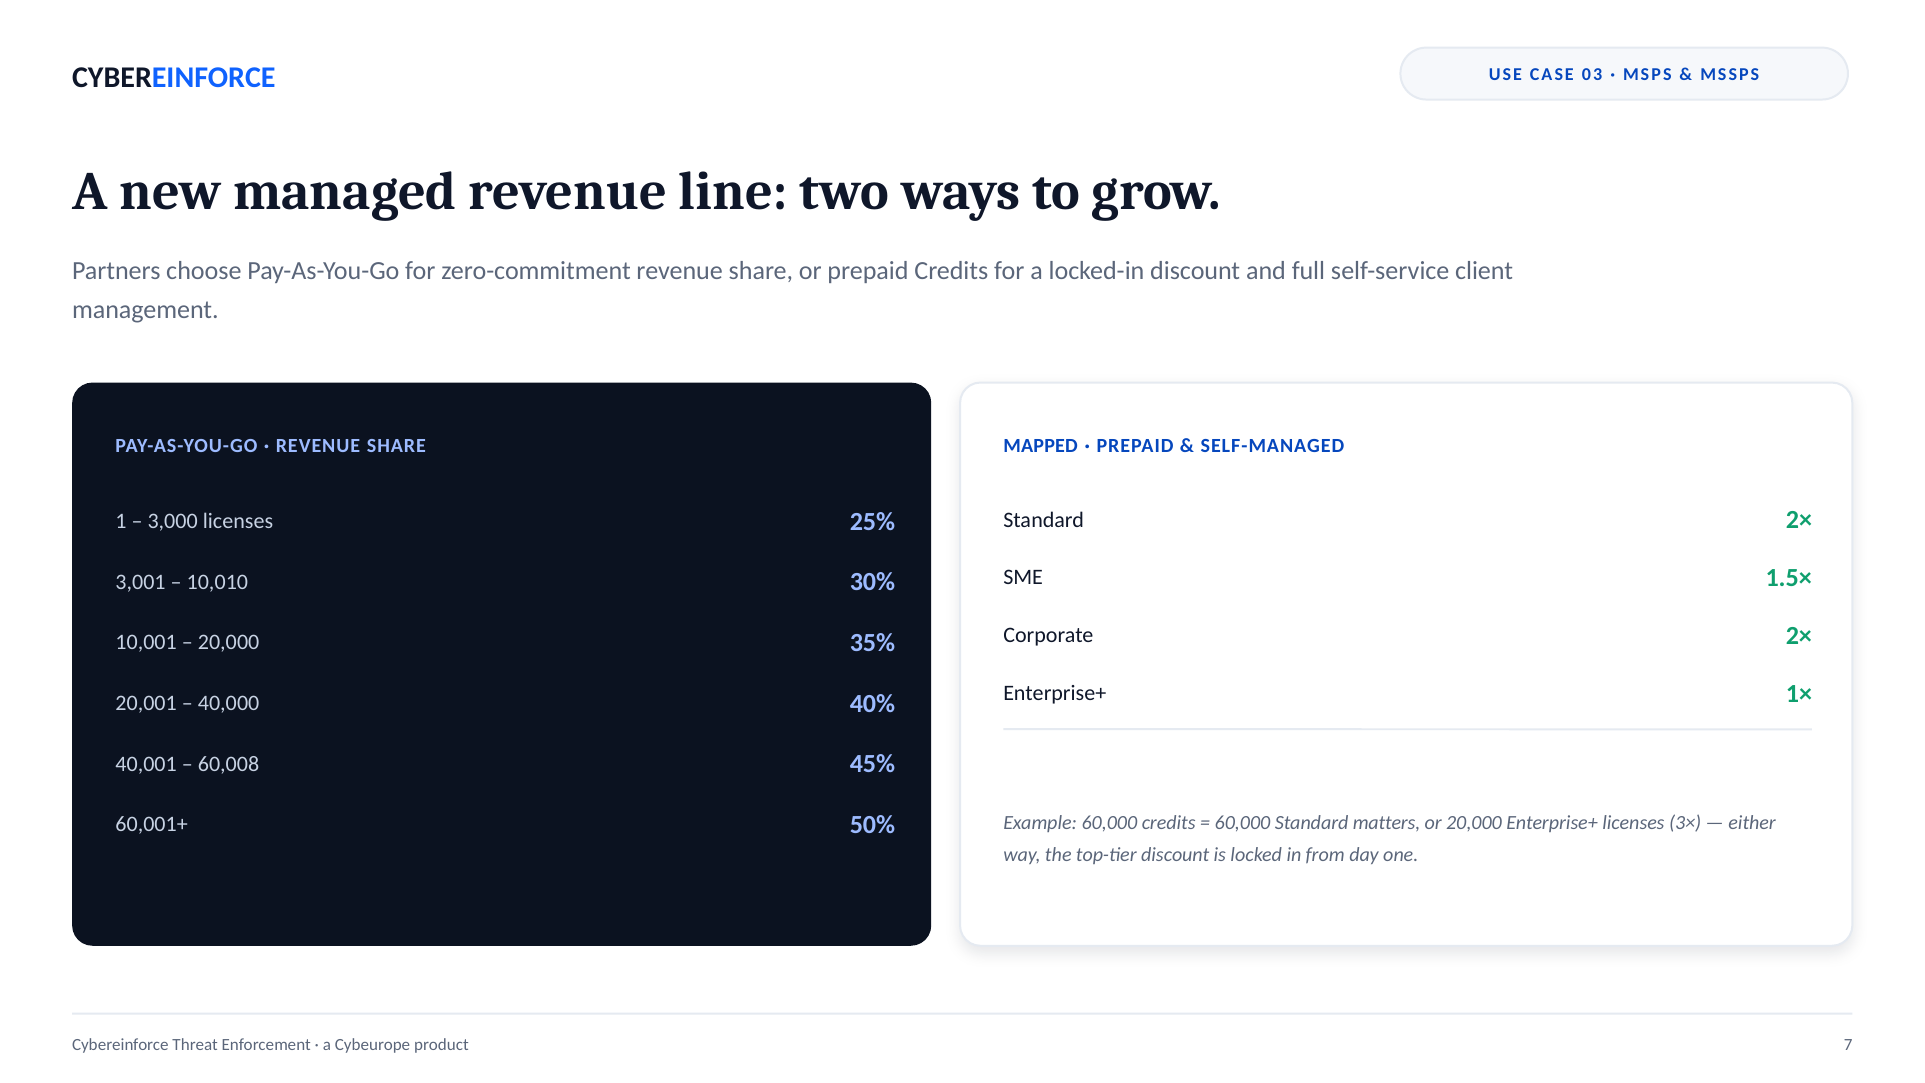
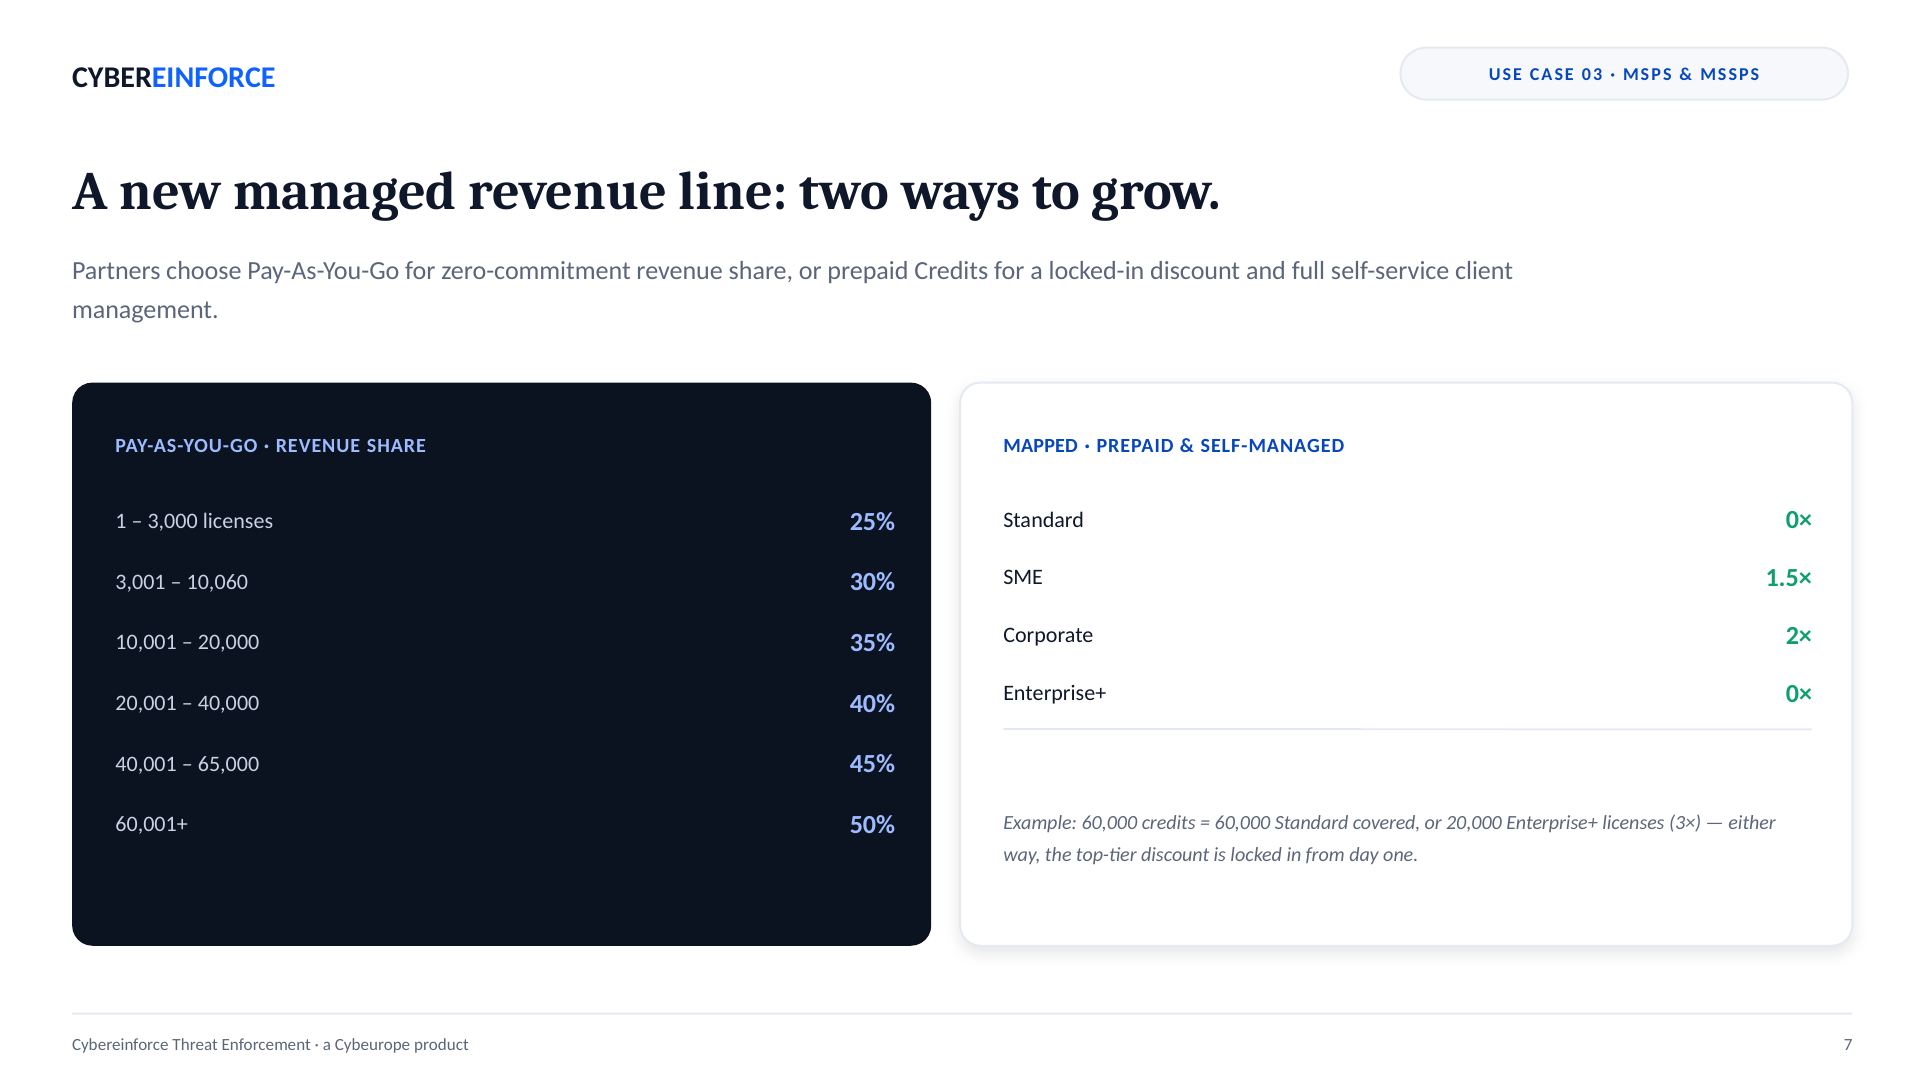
Standard 2×: 2× -> 0× (1799, 520)
10,010: 10,010 -> 10,060 (217, 582)
Enterprise+ 1×: 1× -> 0× (1799, 693)
60,008: 60,008 -> 65,000 (229, 764)
matters: matters -> covered (1387, 823)
